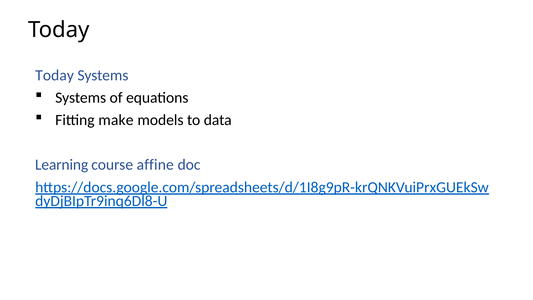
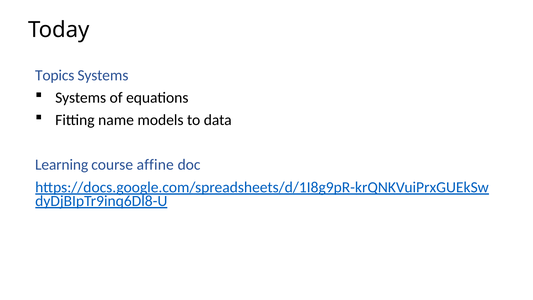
Today: Today -> Topics (55, 75)
make: make -> name (116, 120)
